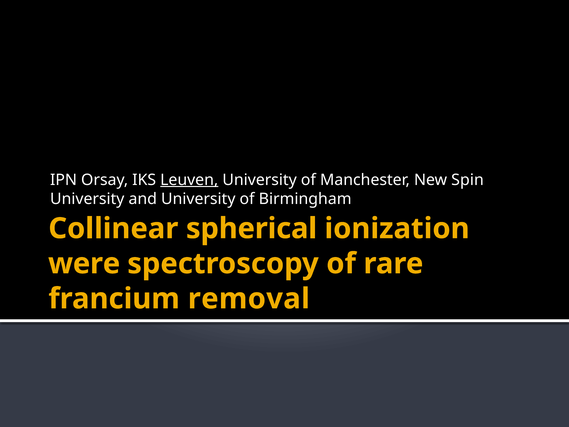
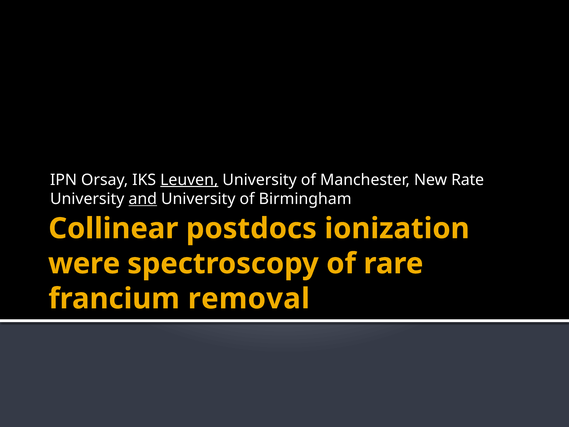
Spin: Spin -> Rate (468, 180)
and underline: none -> present (143, 199)
spherical: spherical -> postdocs (251, 228)
